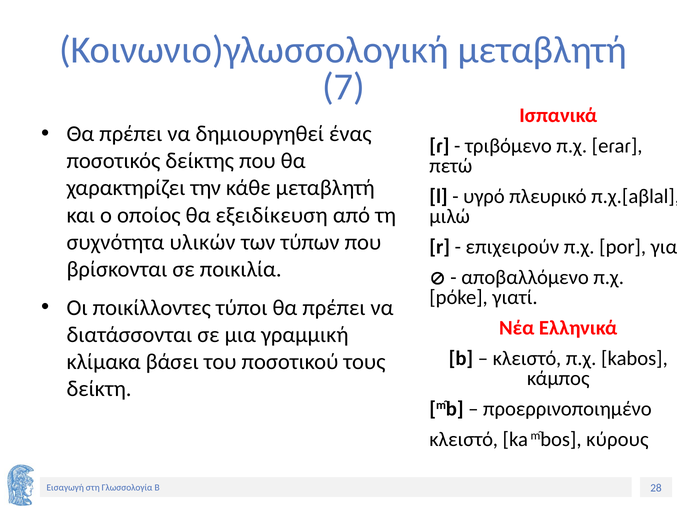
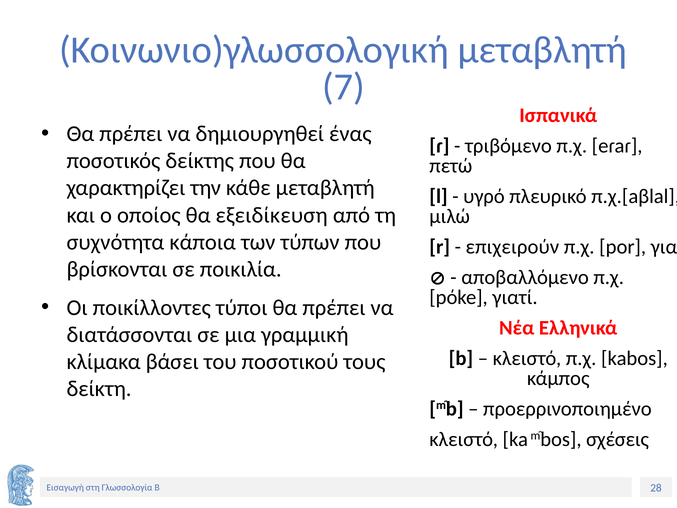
υλικών: υλικών -> κάποια (203, 242)
κύρους: κύρους -> σχέσεις (618, 439)
